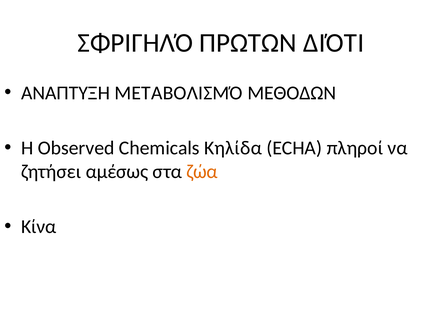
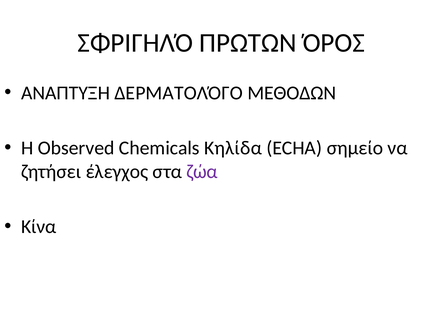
ΔΙΌΤΙ: ΔΙΌΤΙ -> ΌΡΟΣ (334, 43)
ΜΕΤΑΒΟΛΙΣΜΌ: ΜΕΤΑΒΟΛΙΣΜΌ -> ΔΕΡΜΑΤΟΛΌΓΟ (179, 93)
πληροί: πληροί -> σημείο (355, 148)
αμέσως: αμέσως -> έλεγχος (117, 172)
ζώα colour: orange -> purple (202, 172)
